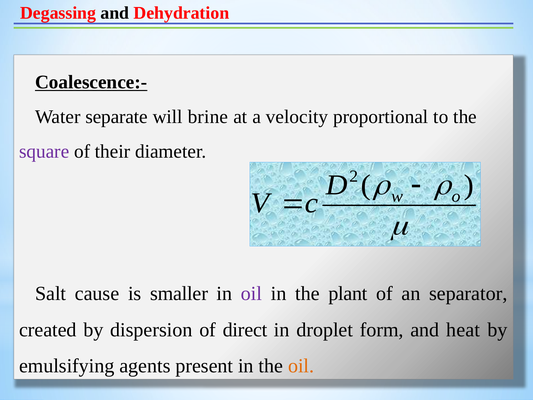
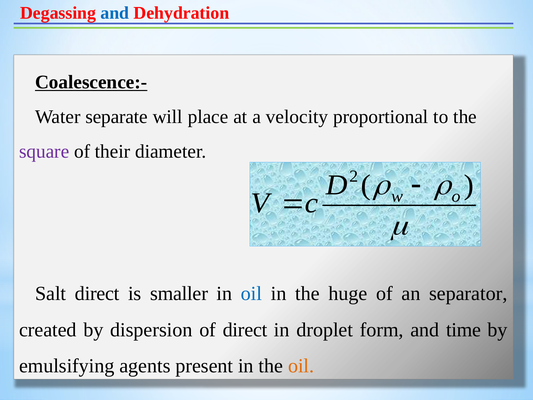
and colour: black -> blue (115, 13)
brine: brine -> place (208, 117)
Salt cause: cause -> direct (97, 294)
oil colour: purple -> blue (252, 294)
plant: plant -> huge (348, 294)
heat: heat -> time (463, 330)
